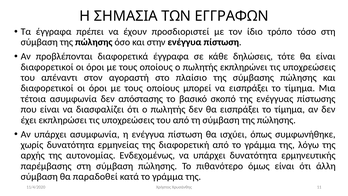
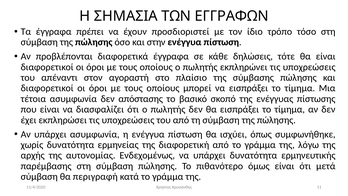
άλλη: άλλη -> μετά (326, 166)
παραδοθεί: παραδοθεί -> περιγραφή (95, 176)
